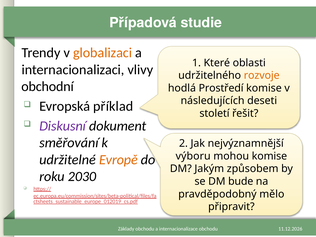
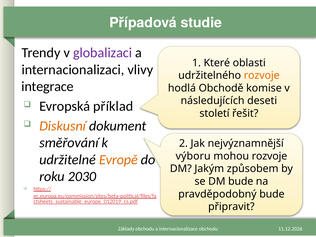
globalizaci colour: orange -> purple (103, 53)
obchodní: obchodní -> integrace (48, 87)
Prostředí: Prostředí -> Obchodě (221, 88)
Diskusní colour: purple -> orange (63, 126)
mohou komise: komise -> rozvoje (269, 156)
pravděpodobný mělo: mělo -> bude (272, 194)
